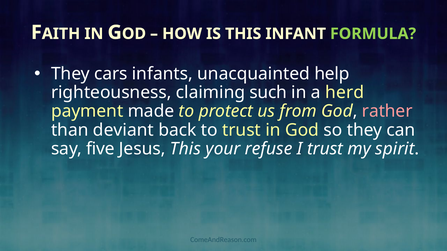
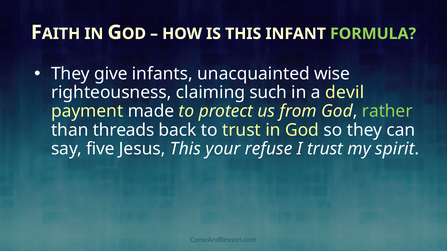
cars: cars -> give (111, 74)
help: help -> wise (332, 74)
herd: herd -> devil (345, 93)
rather colour: pink -> light green (387, 111)
deviant: deviant -> threads (124, 130)
